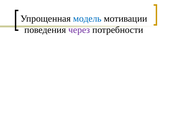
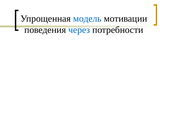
через colour: purple -> blue (79, 30)
